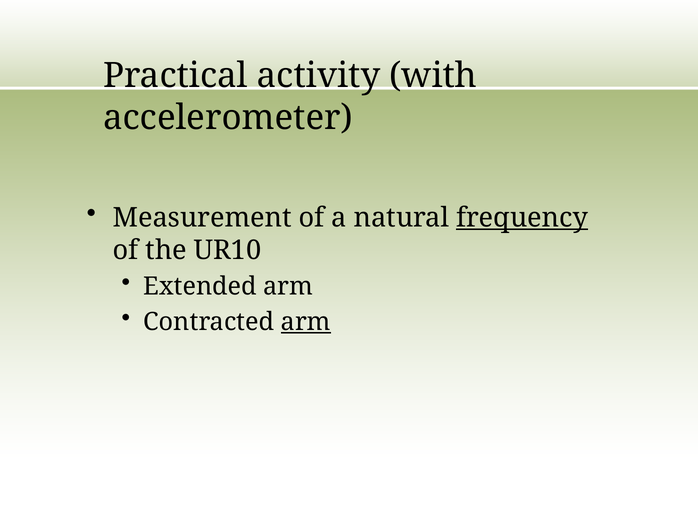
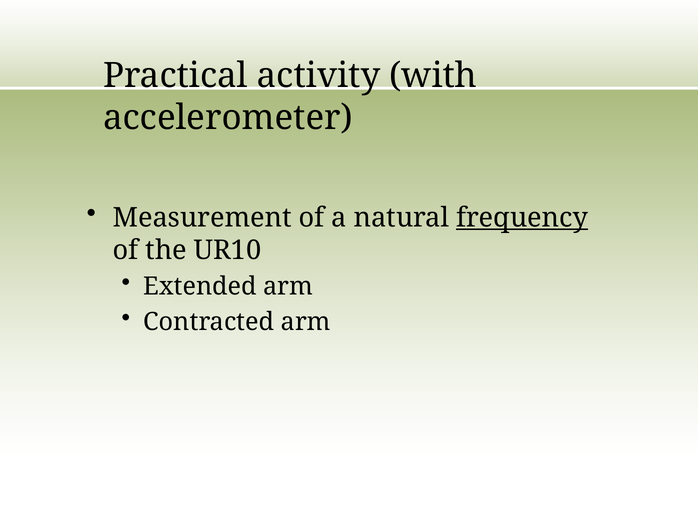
arm underline: present -> none (306, 322)
